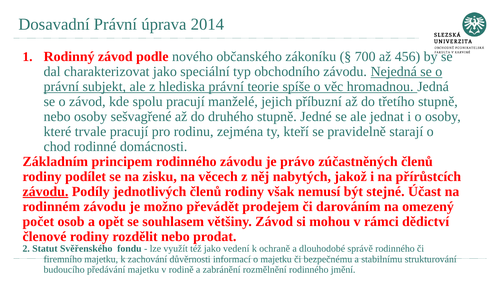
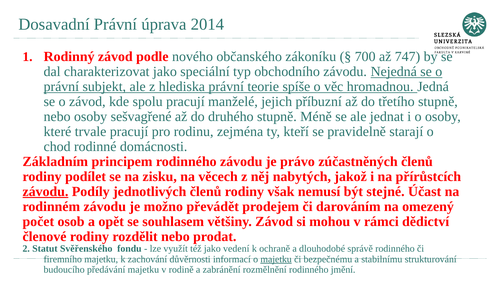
456: 456 -> 747 (408, 57)
Jedné: Jedné -> Méně (316, 116)
majetku underline: none -> present (276, 259)
